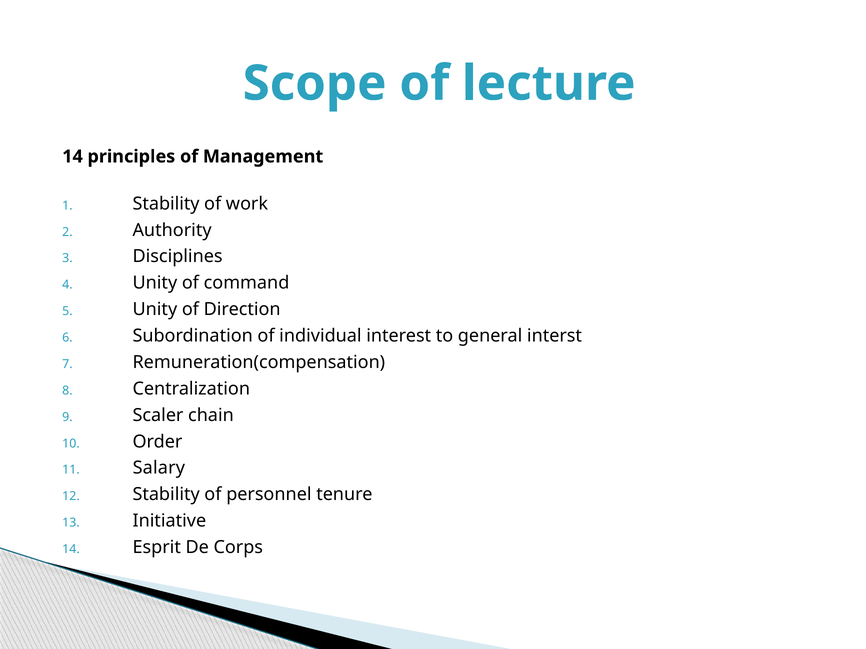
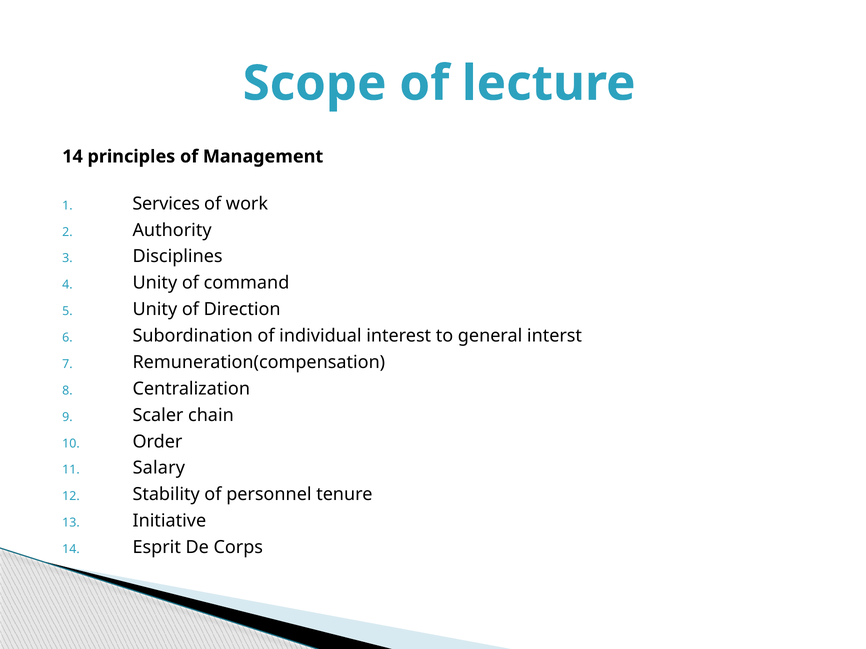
Stability: Stability -> Services (166, 204)
